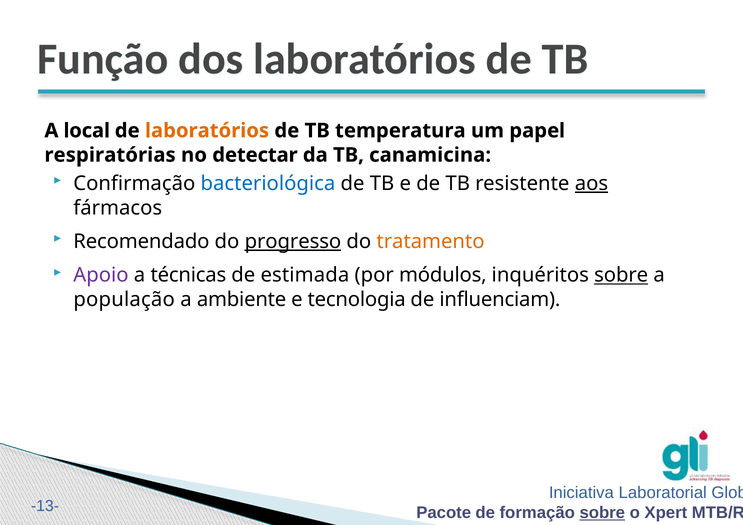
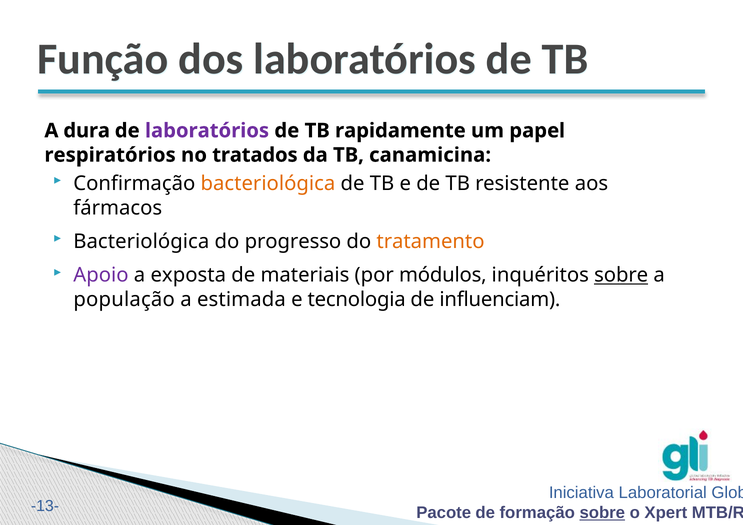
local: local -> dura (87, 130)
laboratórios colour: orange -> purple (207, 130)
temperatura: temperatura -> rapidamente (400, 130)
respiratórias: respiratórias -> respiratórios (110, 155)
detectar: detectar -> tratados (255, 155)
bacteriológica colour: blue -> orange (268, 183)
aos underline: present -> none (591, 183)
Recomendado: Recomendado -> Bacteriológica (141, 241)
progresso underline: present -> none (293, 241)
técnicas: técnicas -> exposta (188, 275)
estimada: estimada -> materiais (305, 275)
ambiente: ambiente -> estimada (241, 299)
